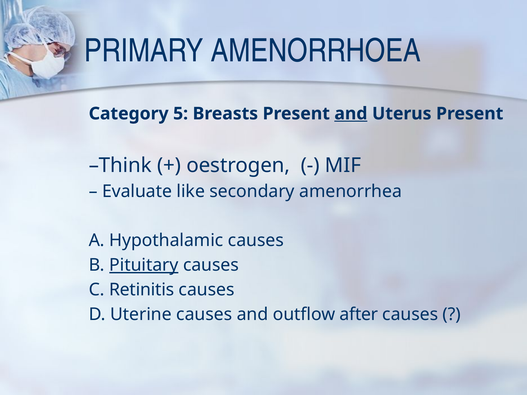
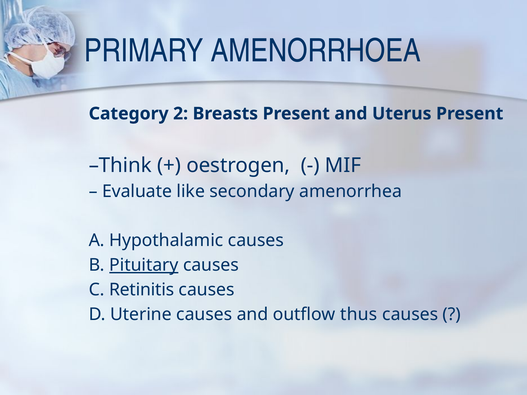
5: 5 -> 2 (181, 114)
and underline: present -> none (351, 114)
after: after -> thus (359, 314)
